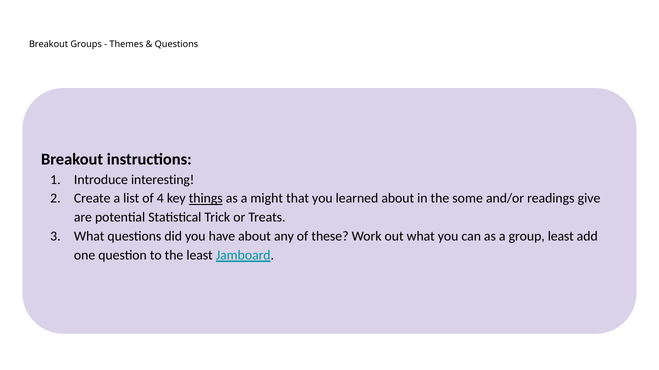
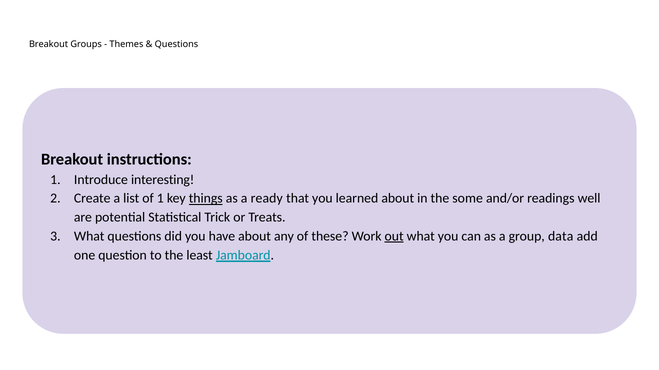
of 4: 4 -> 1 (160, 199)
might: might -> ready (267, 199)
give: give -> well (589, 199)
out underline: none -> present (394, 237)
group least: least -> data (561, 237)
